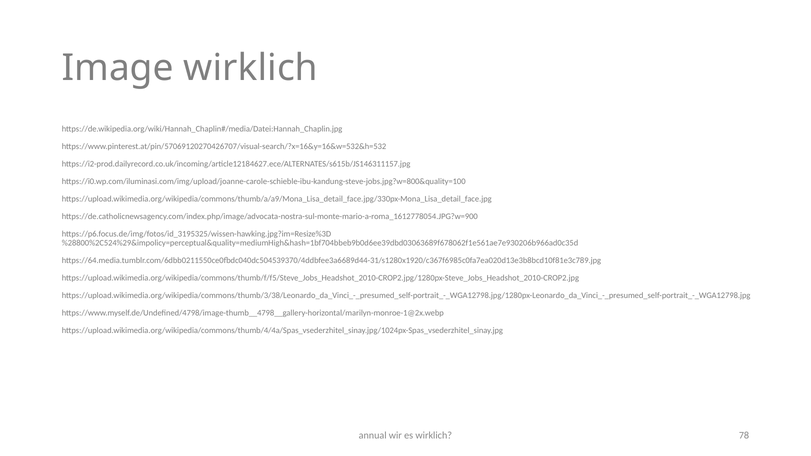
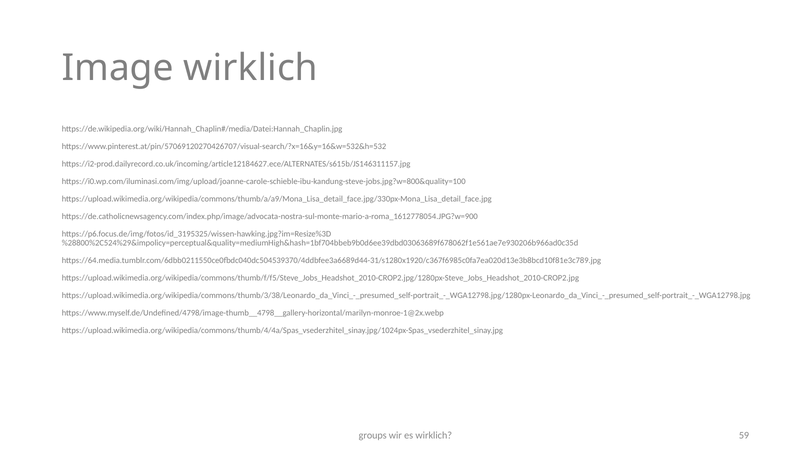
annual: annual -> groups (373, 436)
78: 78 -> 59 (744, 436)
